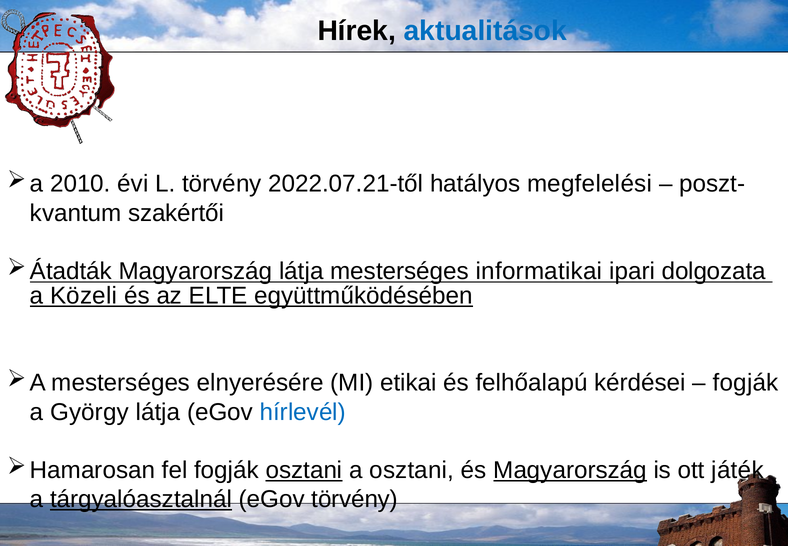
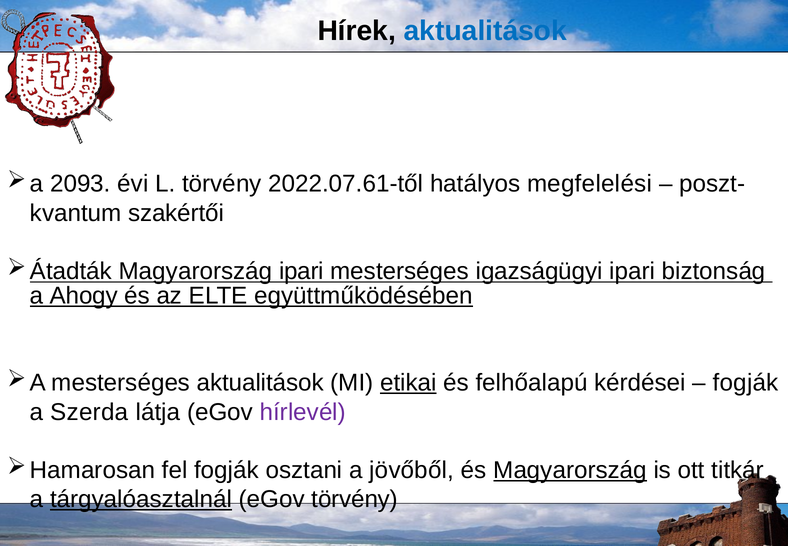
2010: 2010 -> 2093 (80, 184)
2022.07.21-től: 2022.07.21-től -> 2022.07.61-től (346, 184)
Magyarország látja: látja -> ipari (301, 271)
informatikai: informatikai -> igazságügyi (539, 271)
dolgozata: dolgozata -> biztonság (714, 271)
Közeli: Közeli -> Ahogy (84, 295)
mesterséges elnyerésére: elnyerésére -> aktualitások (260, 383)
etikai underline: none -> present (408, 383)
György: György -> Szerda (89, 412)
hírlevél colour: blue -> purple (303, 412)
osztani underline: present -> none (304, 470)
a osztani: osztani -> jövőből (412, 470)
játék: játék -> titkár (738, 470)
